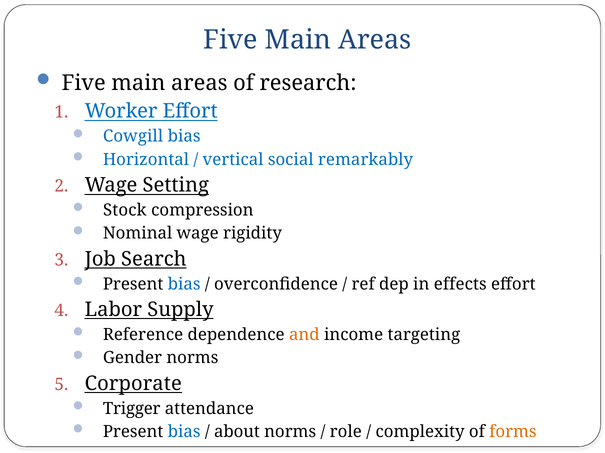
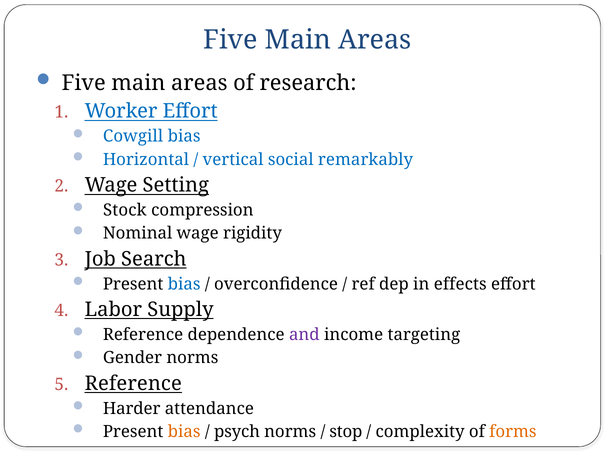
and colour: orange -> purple (304, 335)
Corporate: Corporate -> Reference (133, 384)
Trigger: Trigger -> Harder (132, 409)
bias colour: blue -> orange (184, 432)
about: about -> psych (237, 432)
role: role -> stop (346, 432)
